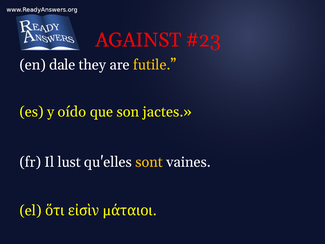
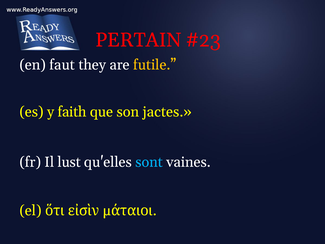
AGAINST: AGAINST -> PERTAIN (138, 40)
dale: dale -> faut (62, 65)
oído: oído -> faith (72, 112)
sont colour: yellow -> light blue (149, 162)
